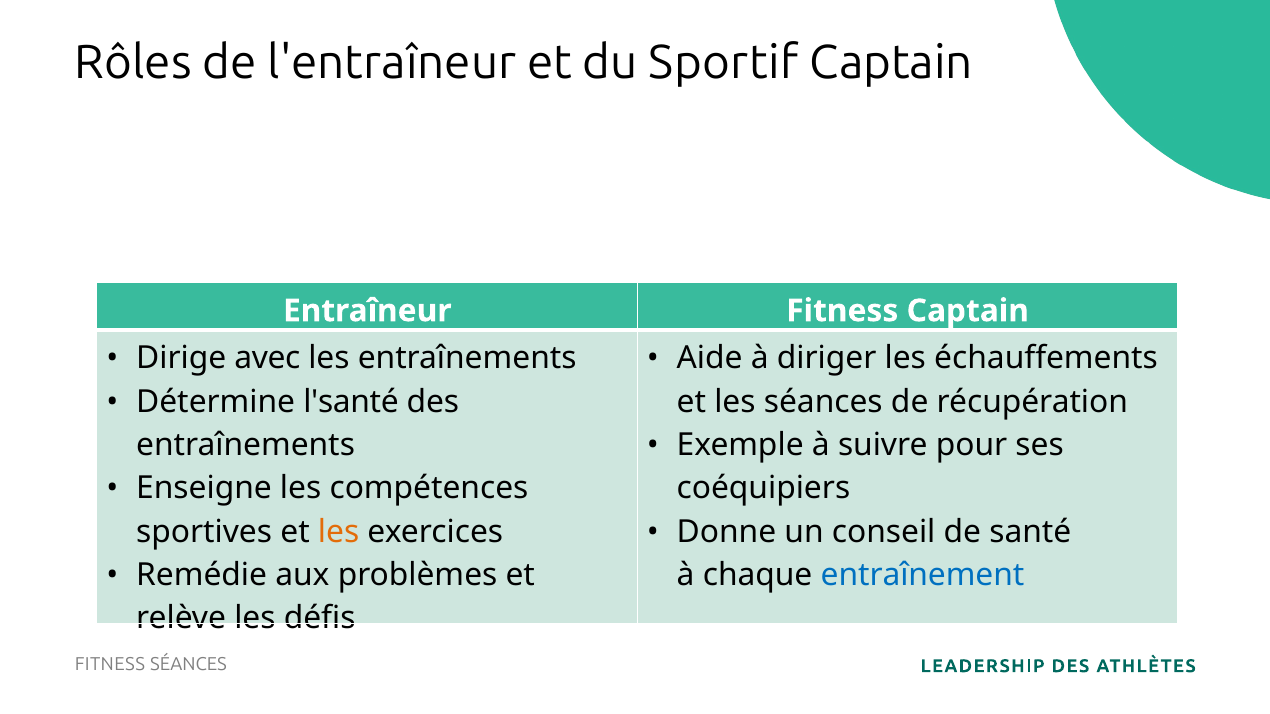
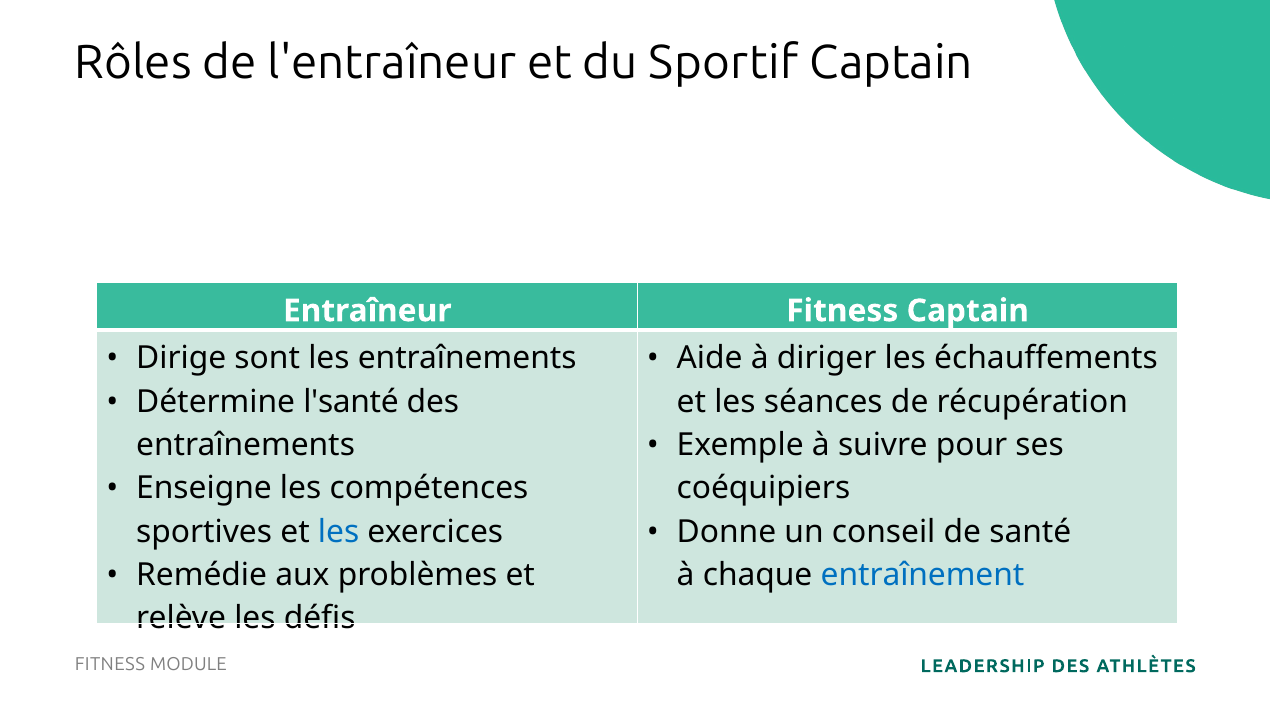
avec: avec -> sont (267, 359)
les colour: orange -> blue (339, 532)
FITNESS SÉANCES: SÉANCES -> MODULE (189, 664)
